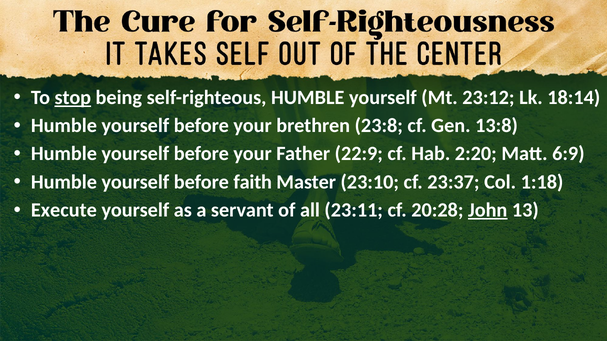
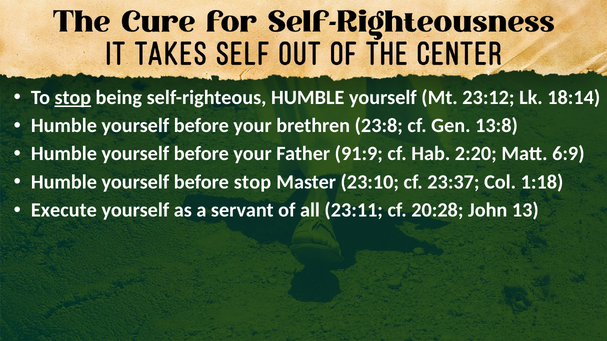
22:9: 22:9 -> 91:9 (359, 154)
before faith: faith -> stop (253, 182)
John underline: present -> none (488, 210)
